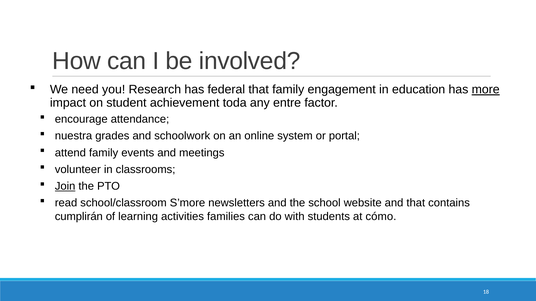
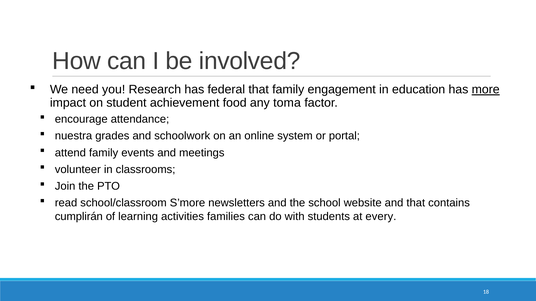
toda: toda -> food (235, 103)
entre: entre -> toma (287, 103)
Join underline: present -> none (65, 187)
cómo: cómo -> every (381, 217)
